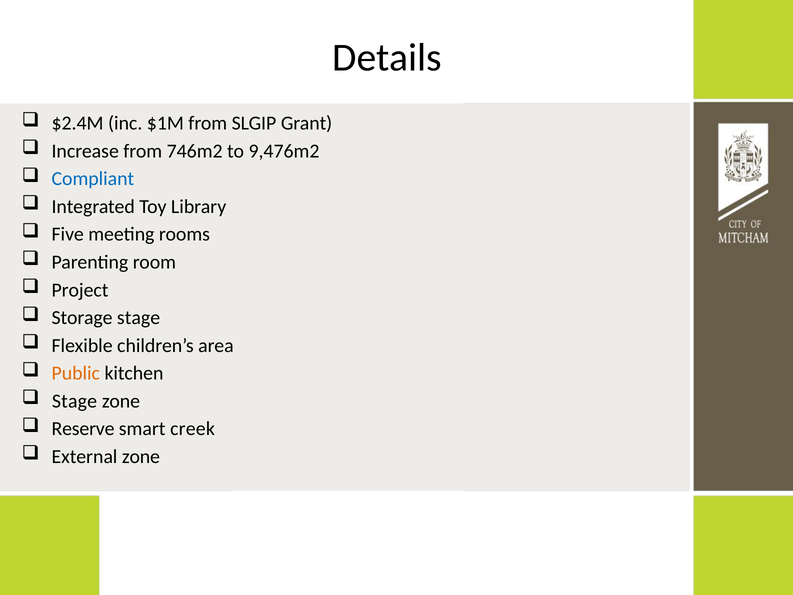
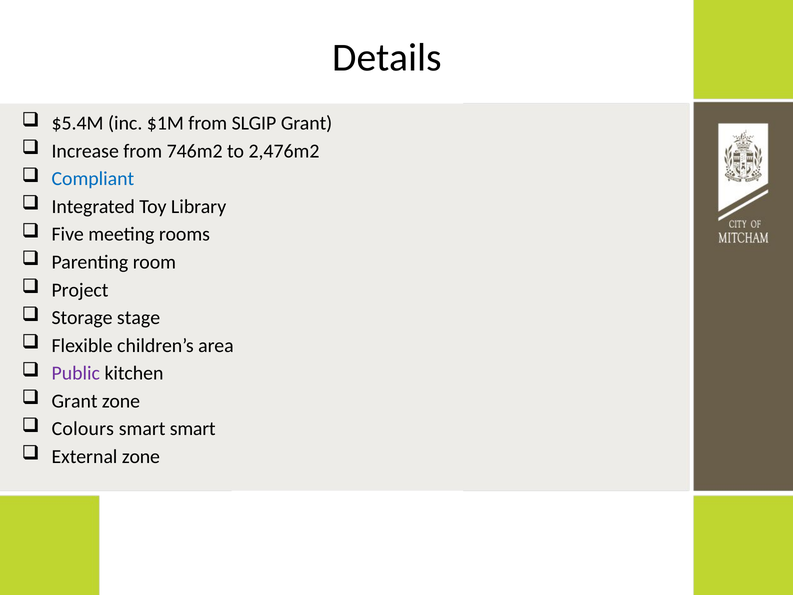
$2.4M: $2.4M -> $5.4M (78, 123)
9,476m2: 9,476m2 -> 2,476m2 (284, 151)
Public colour: orange -> purple (76, 373)
Stage: Stage -> Grant (75, 401)
Reserve: Reserve -> Colours (83, 429)
smart creek: creek -> smart (193, 429)
